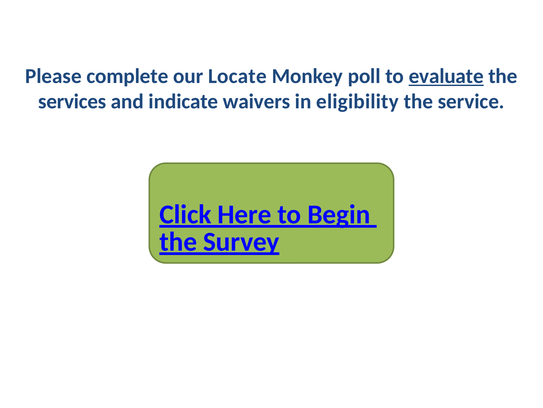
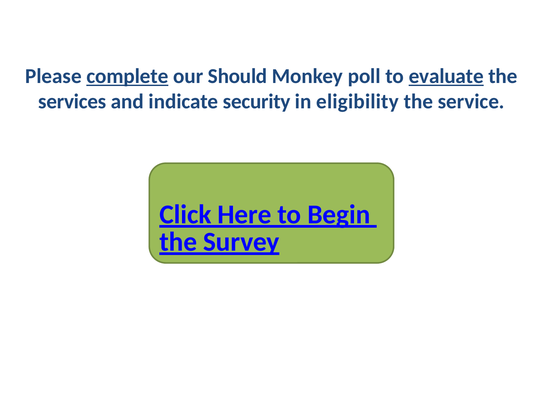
complete underline: none -> present (127, 76)
Locate: Locate -> Should (238, 76)
waivers: waivers -> security (257, 101)
